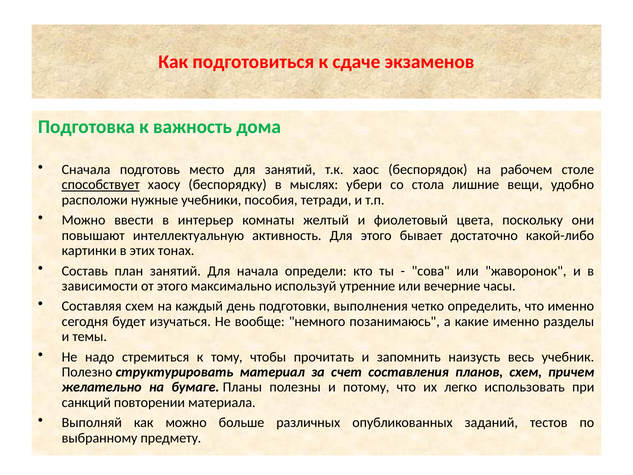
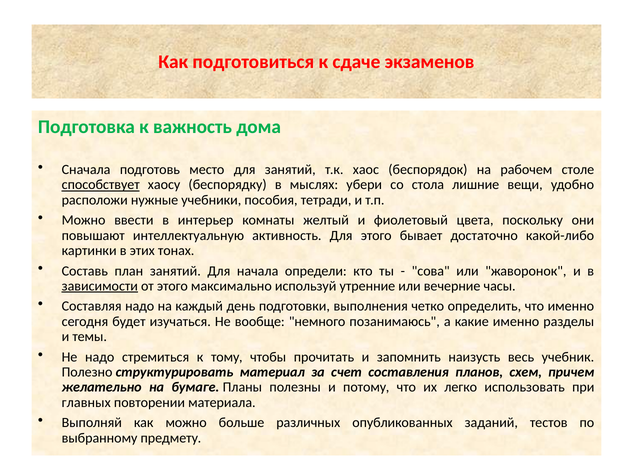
зависимости underline: none -> present (100, 286)
Составляя схем: схем -> надо (140, 306)
санкций: санкций -> главных (86, 402)
